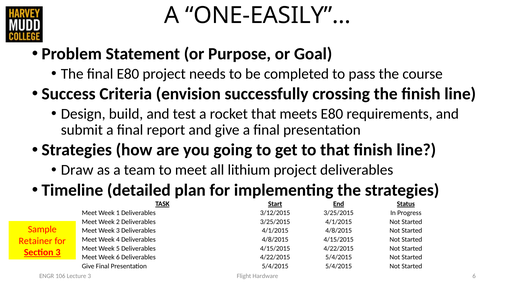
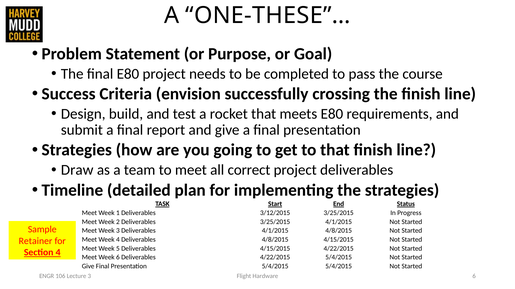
ONE-EASILY”…: ONE-EASILY”… -> ONE-THESE”… (268, 15)
lithium: lithium -> correct (249, 170)
Section 3: 3 -> 4 (58, 253)
